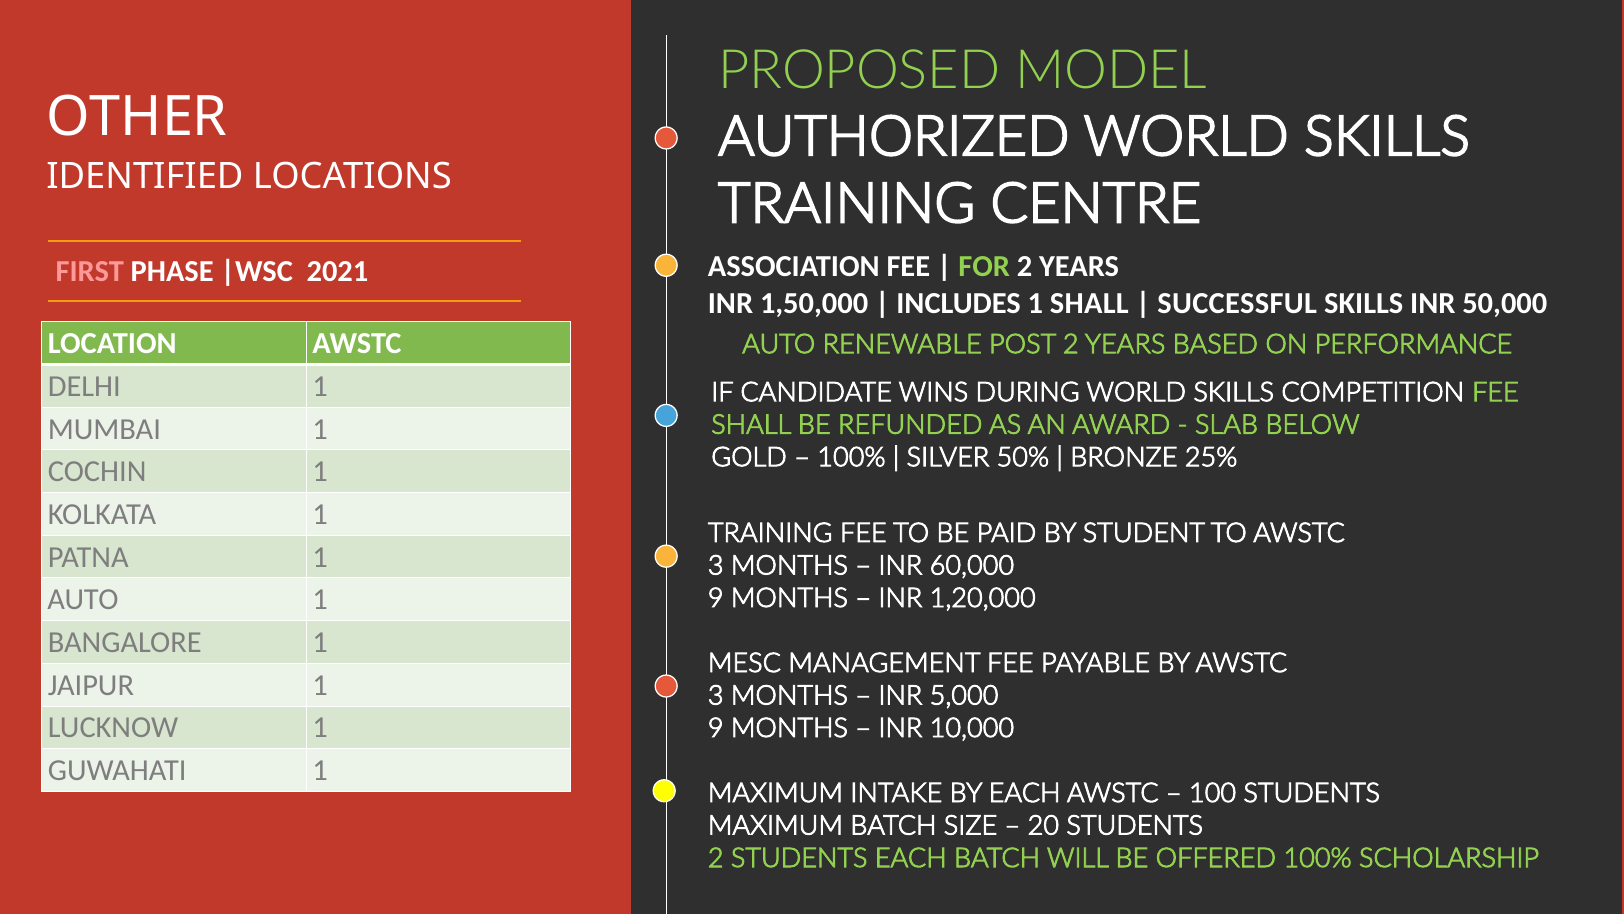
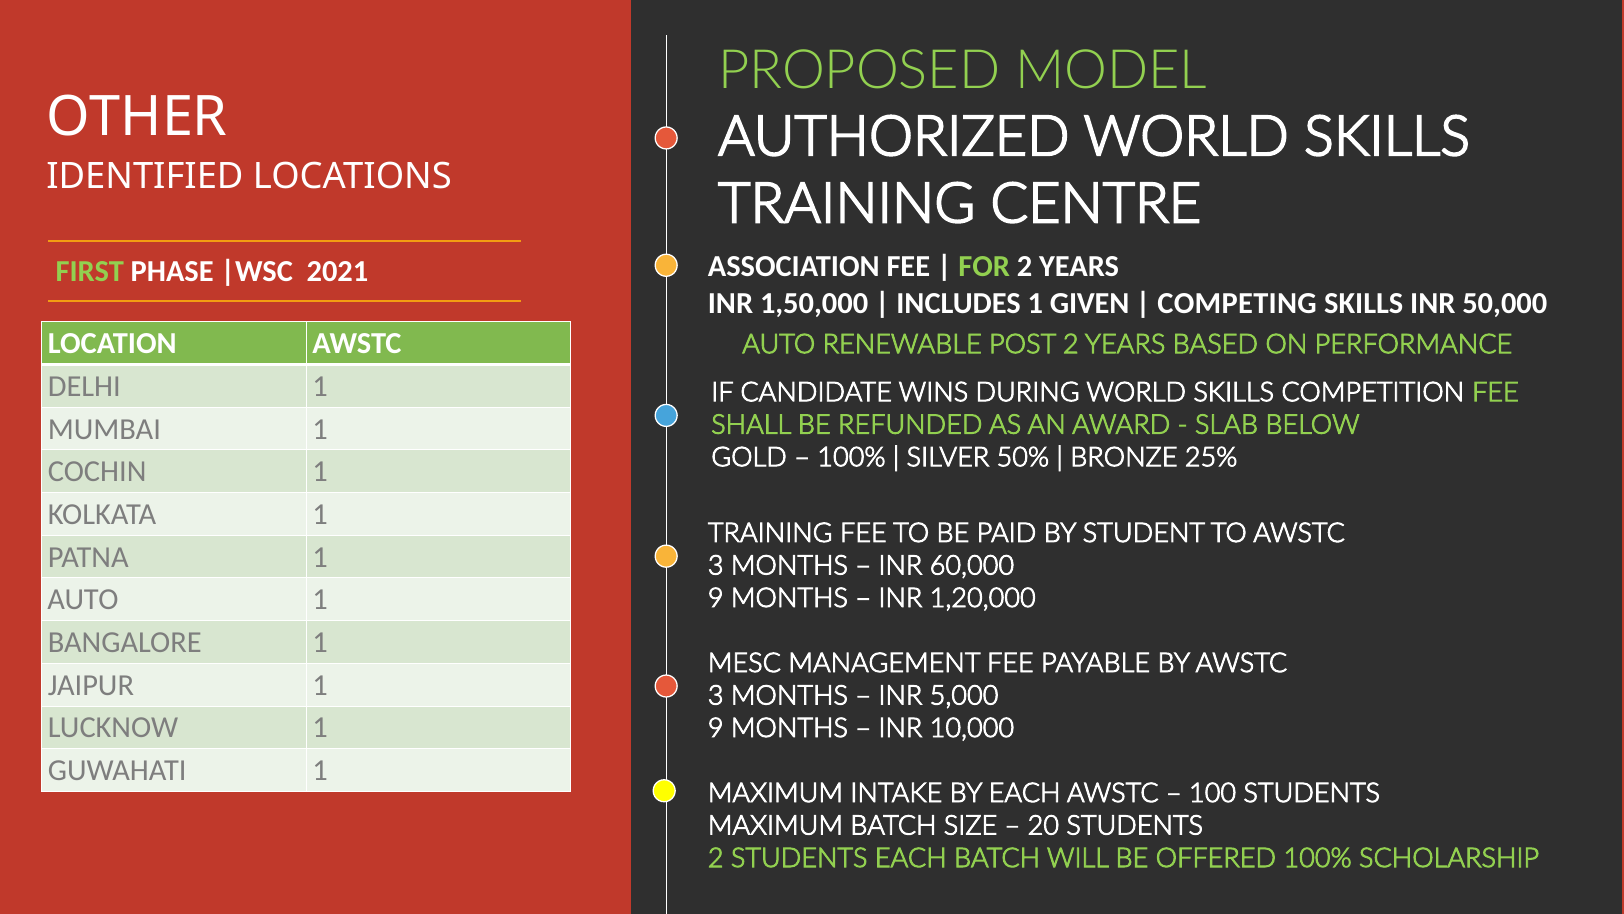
FIRST colour: pink -> light green (90, 272)
1 SHALL: SHALL -> GIVEN (1090, 303)
SUCCESSFUL: SUCCESSFUL -> COMPETING (1237, 303)
